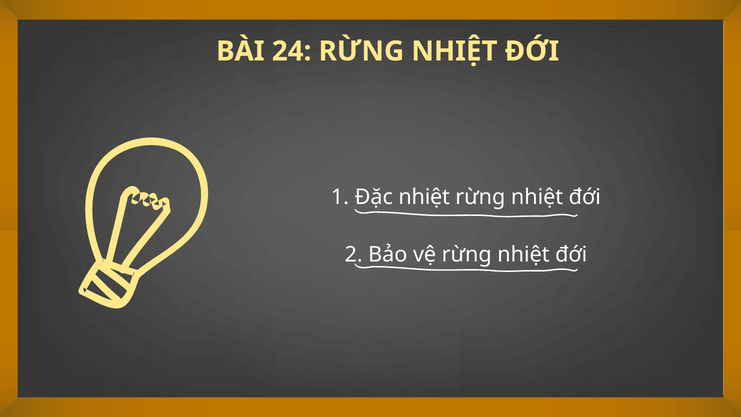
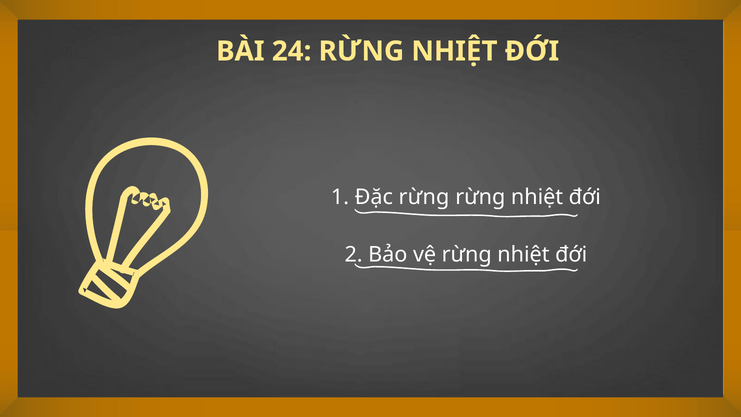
Đặc nhiệt: nhiệt -> rừng (424, 197)
